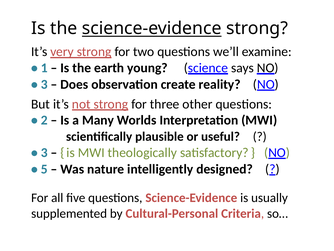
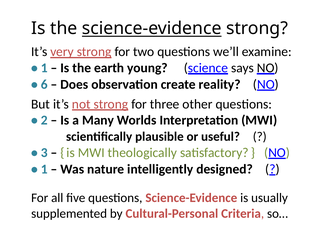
3: 3 -> 6 (44, 84)
5: 5 -> 1 (44, 169)
